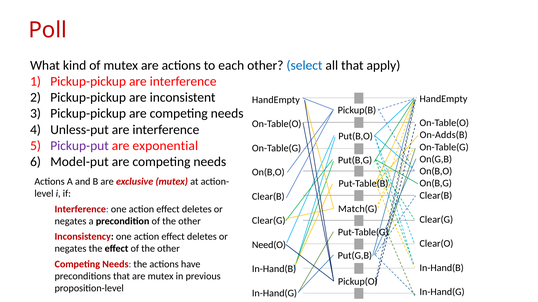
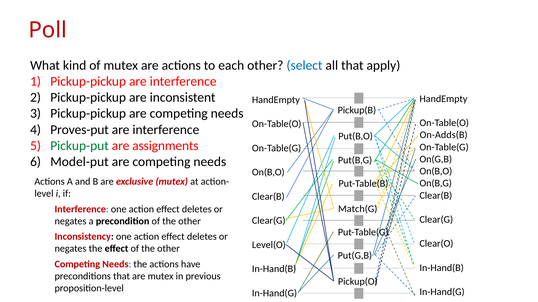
Unless-put: Unless-put -> Proves-put (80, 130)
Pickup-put colour: purple -> green (80, 146)
exponential: exponential -> assignments (165, 146)
Need(O: Need(O -> Level(O (269, 245)
